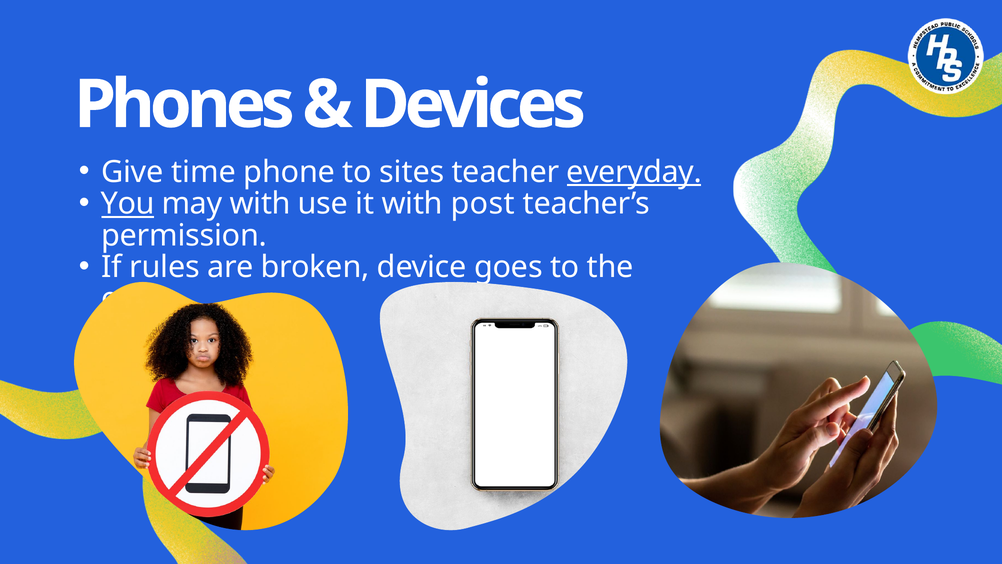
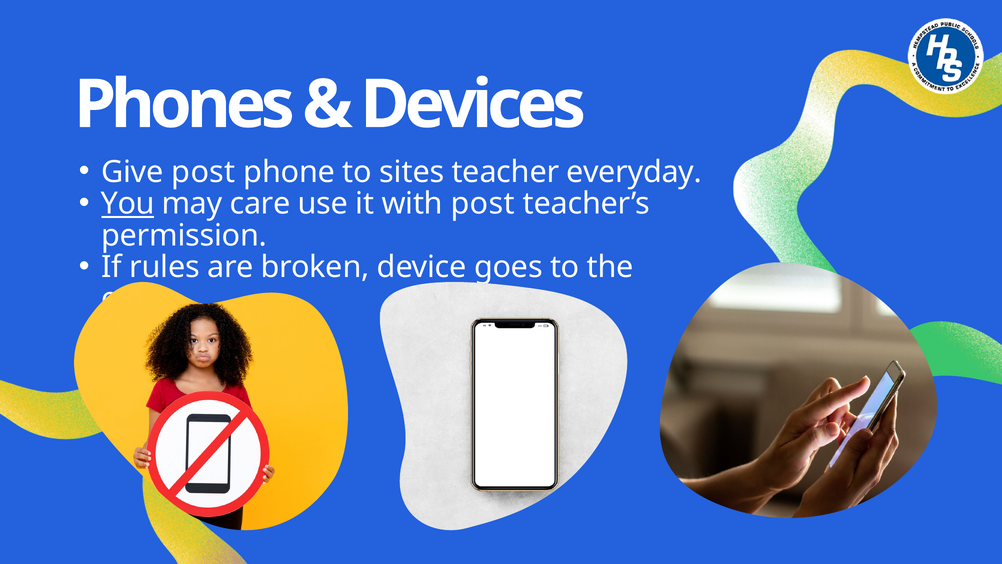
Give time: time -> post (203, 172)
everyday underline: present -> none (634, 172)
may with: with -> care (260, 204)
